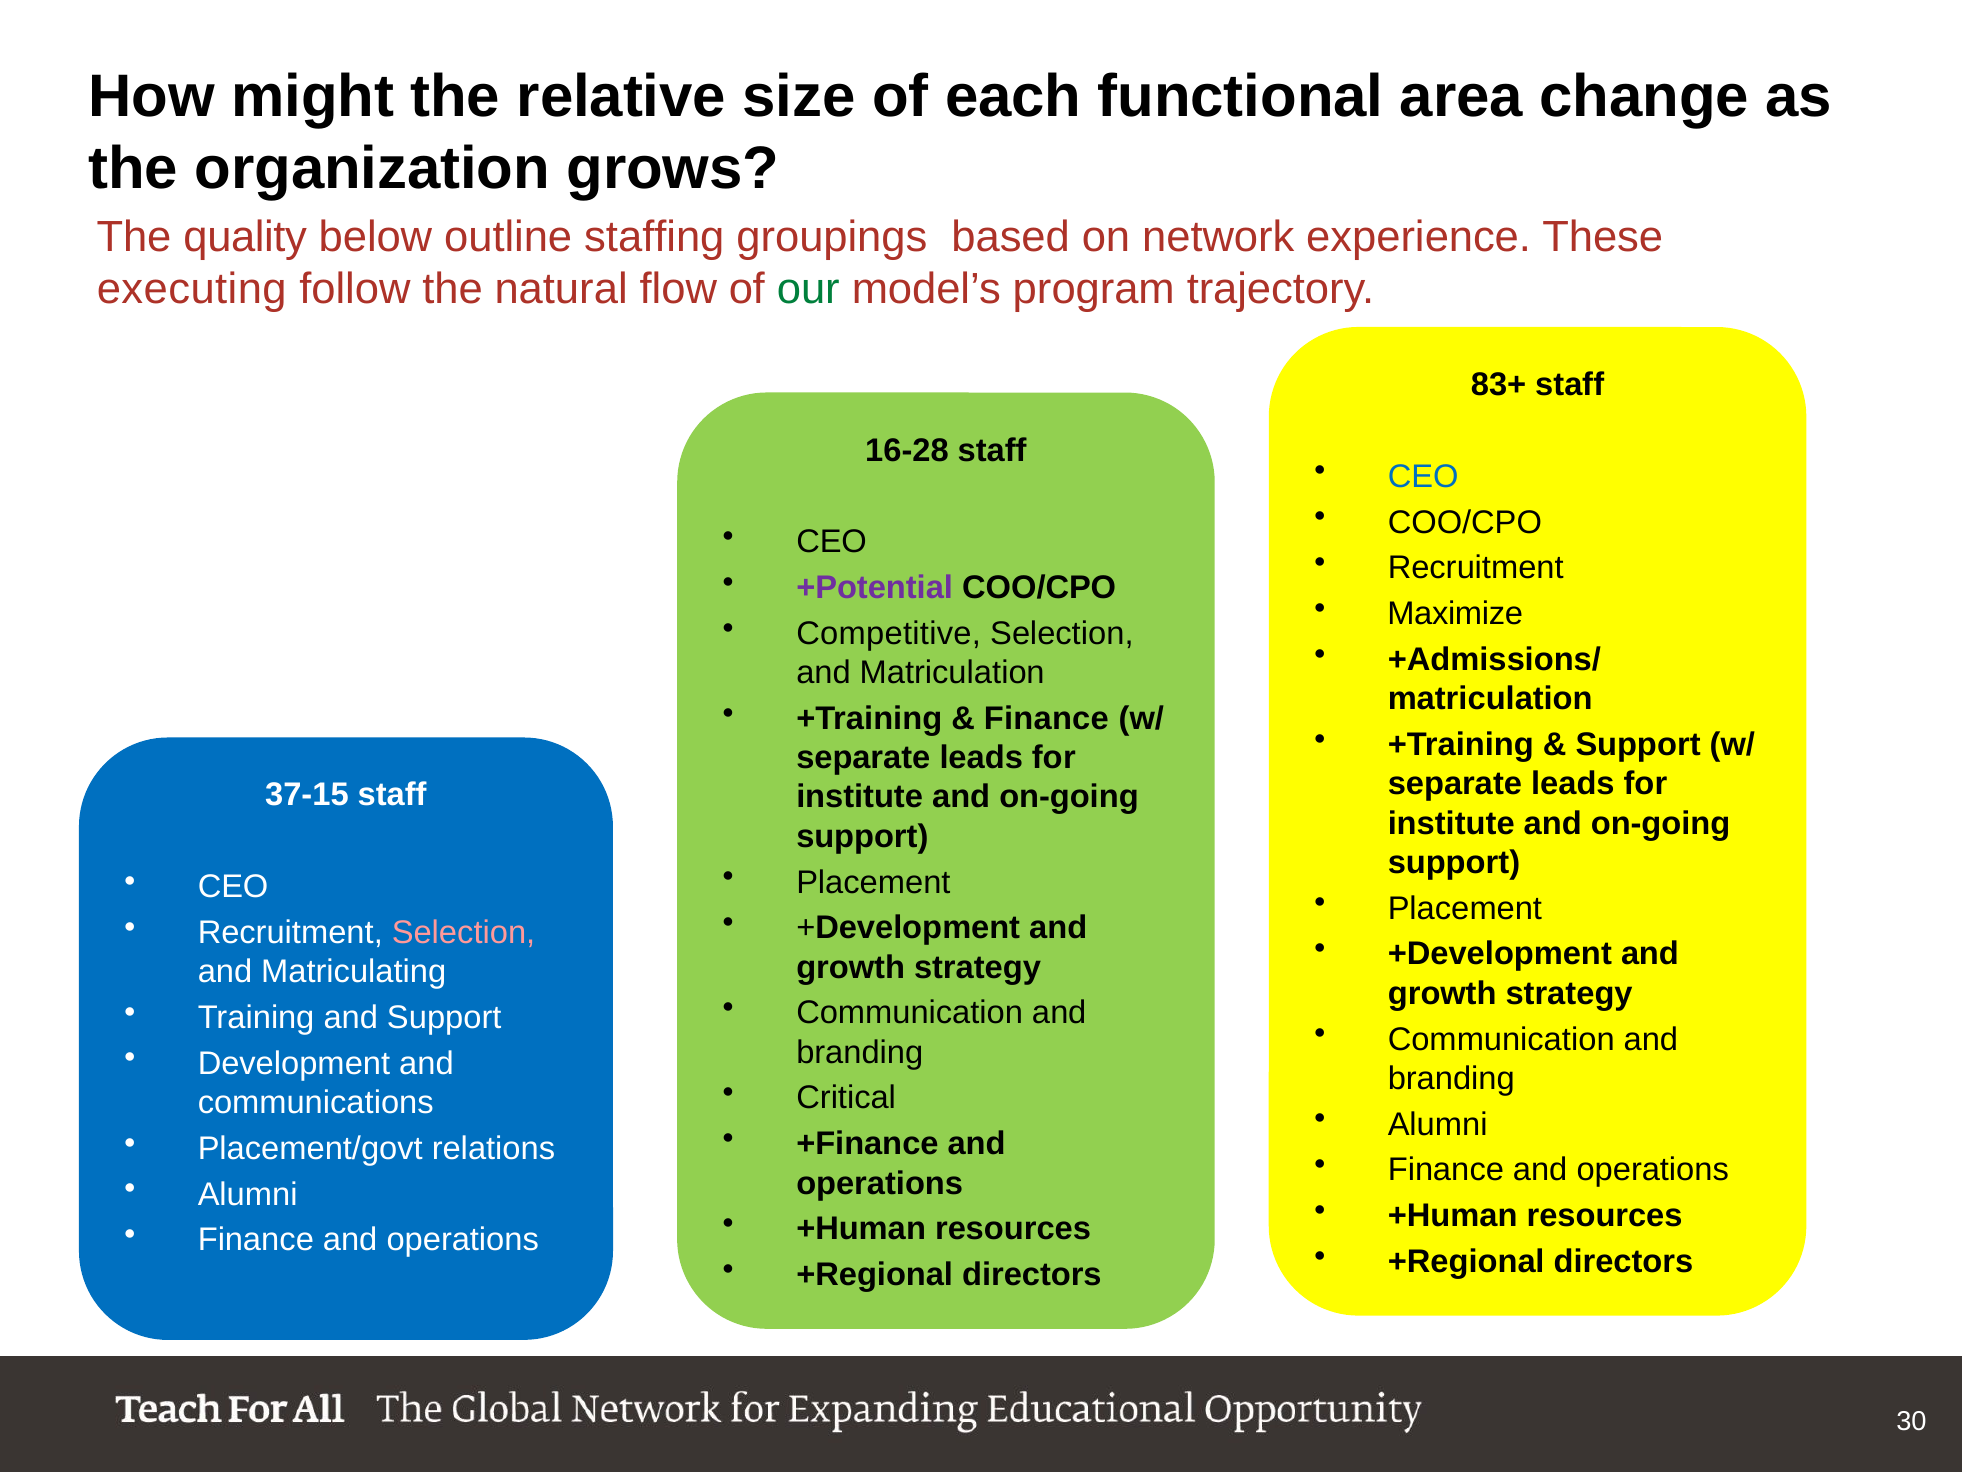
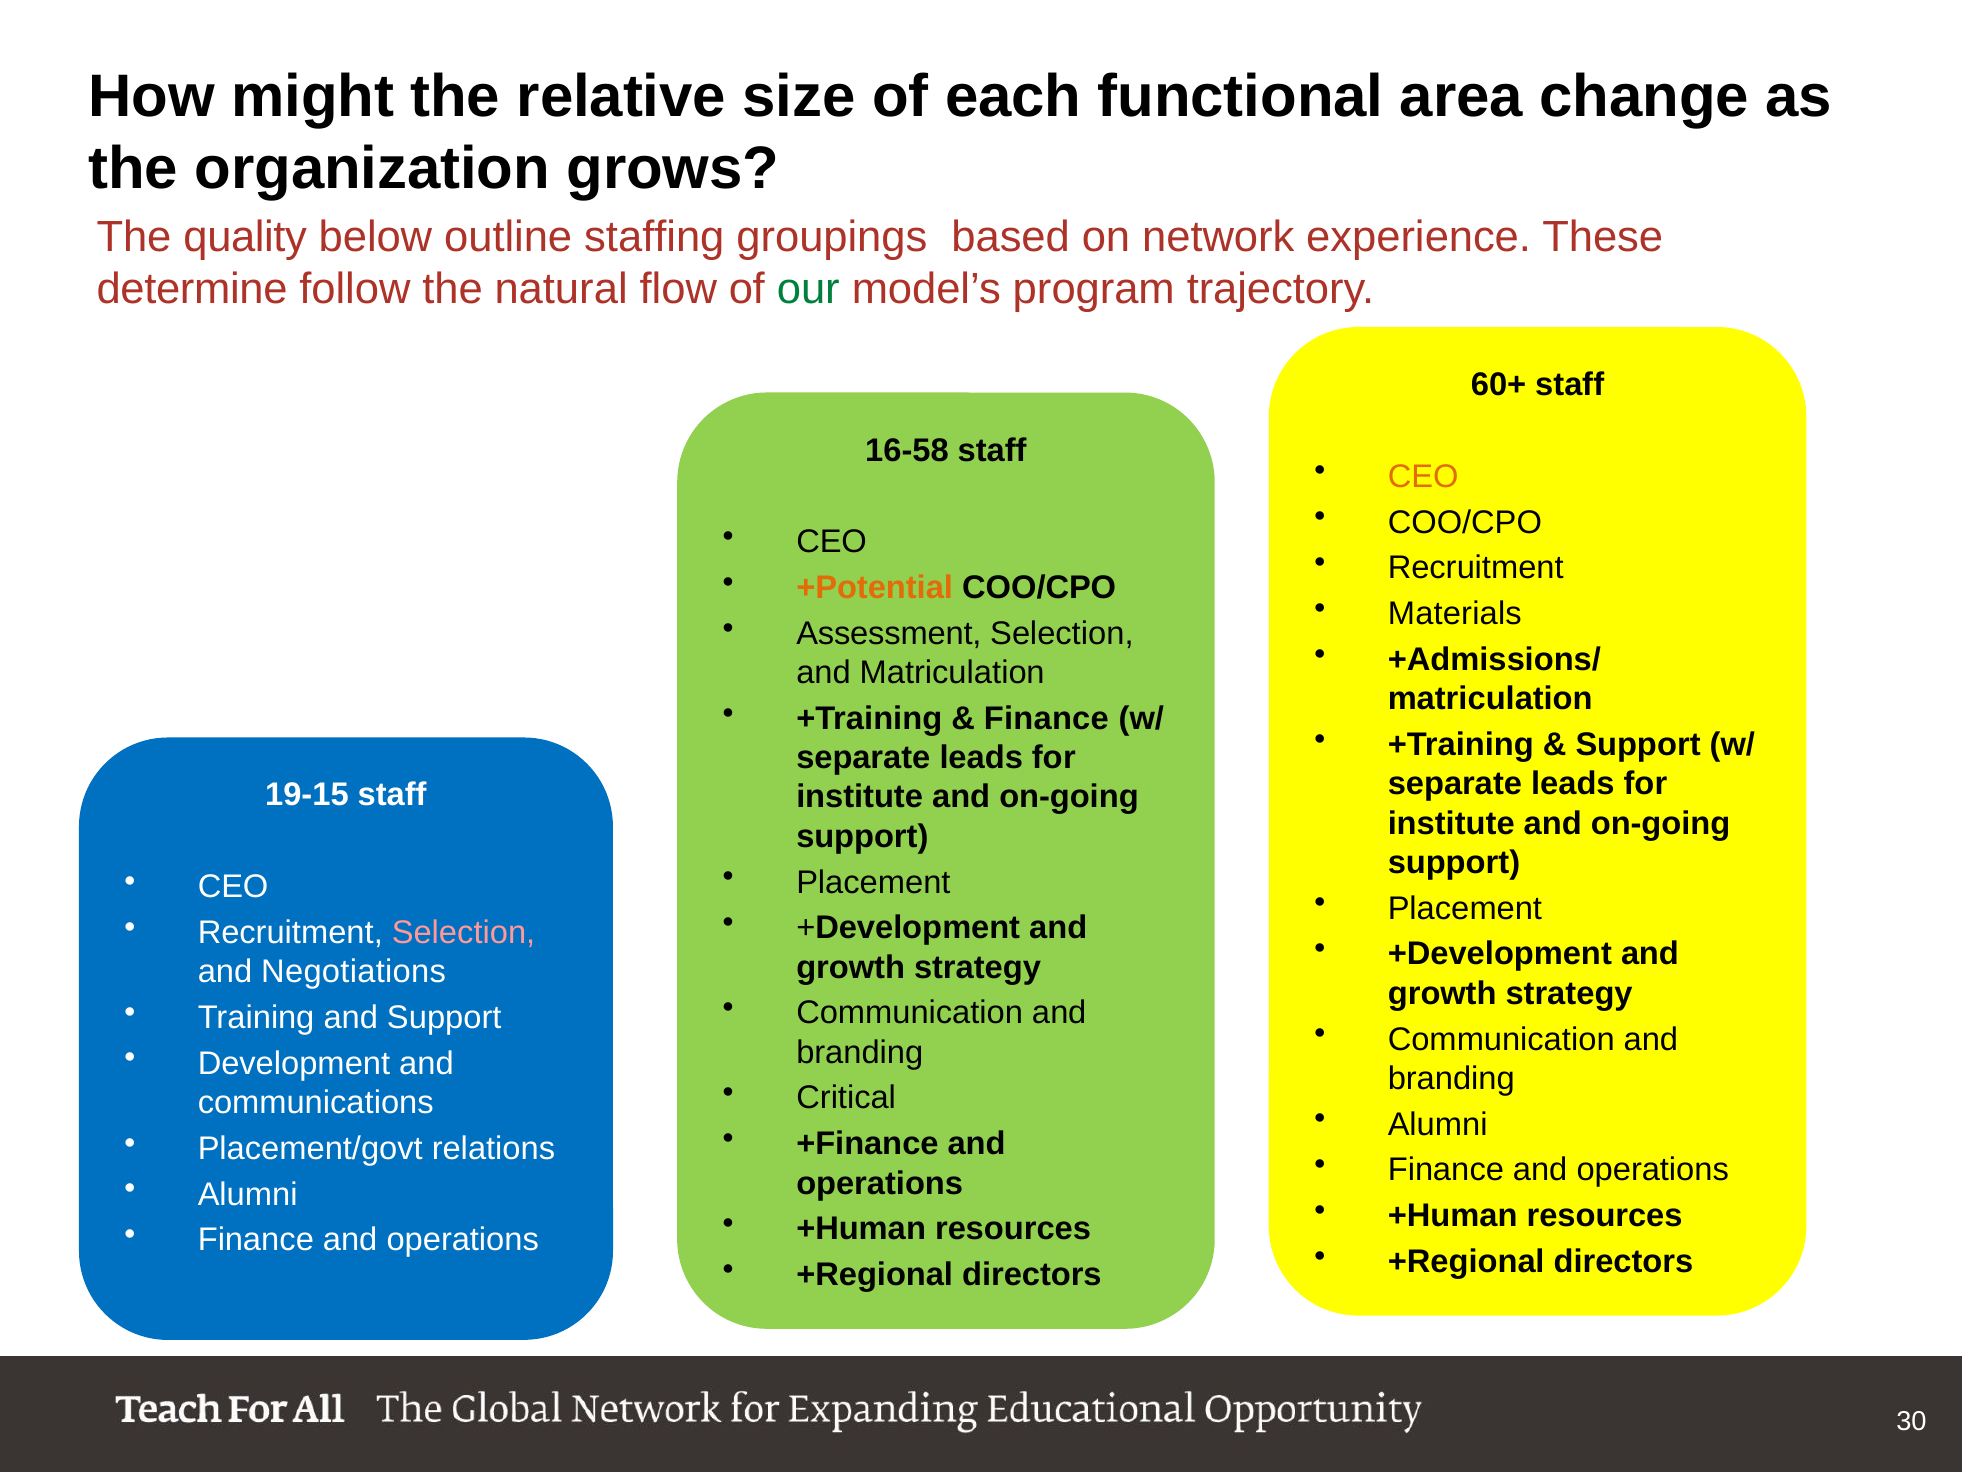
executing: executing -> determine (192, 289)
83+: 83+ -> 60+ (1499, 385)
16-28: 16-28 -> 16-58 (907, 450)
CEO colour: blue -> orange (1423, 476)
+Potential colour: purple -> orange (875, 588)
Maximize: Maximize -> Materials (1455, 614)
Competitive: Competitive -> Assessment (889, 633)
37-15: 37-15 -> 19-15 (307, 795)
Matriculating: Matriculating -> Negotiations (354, 971)
